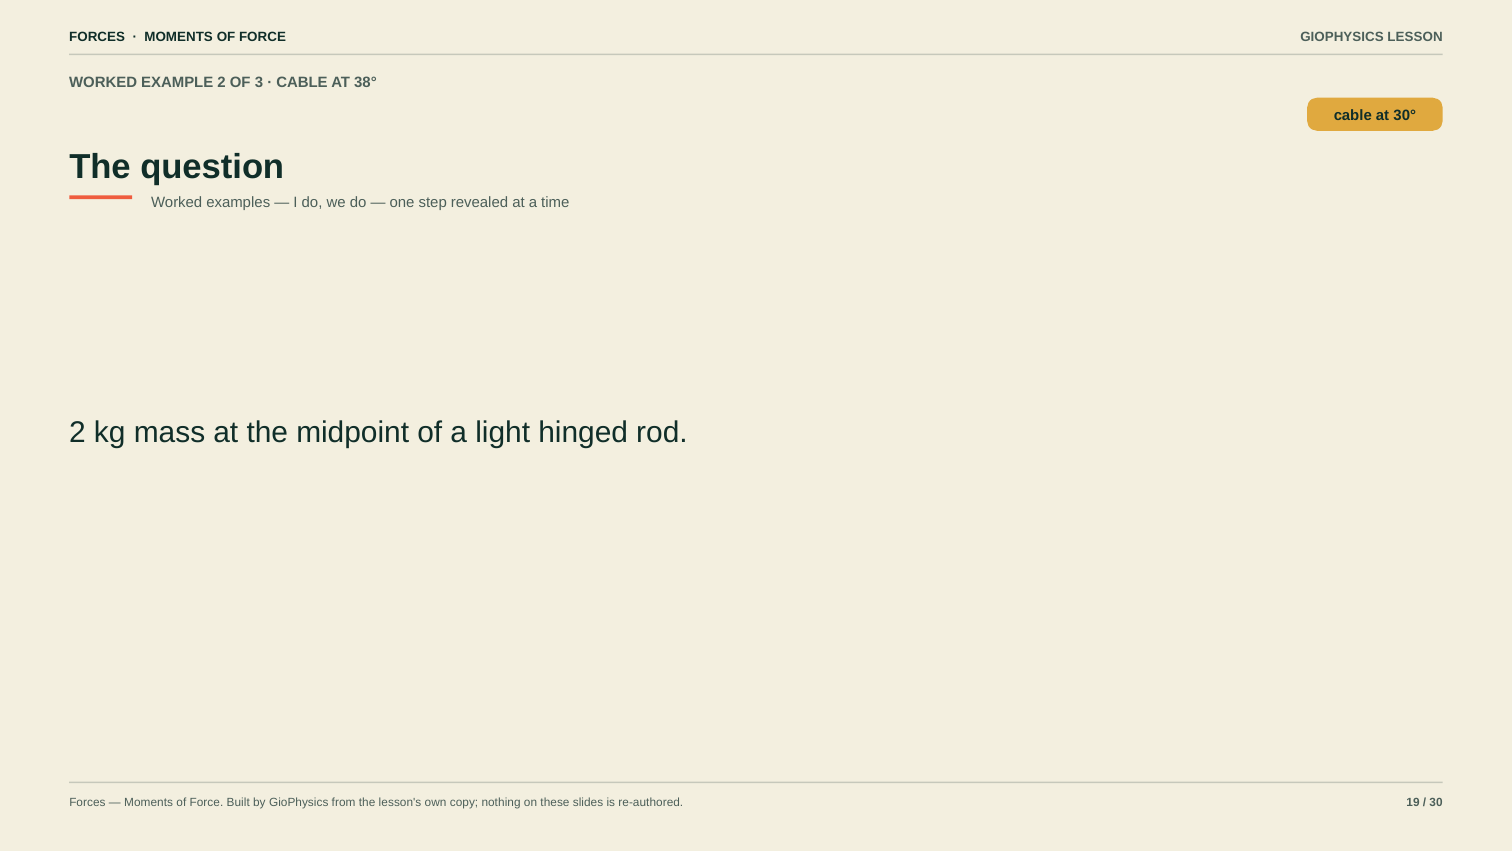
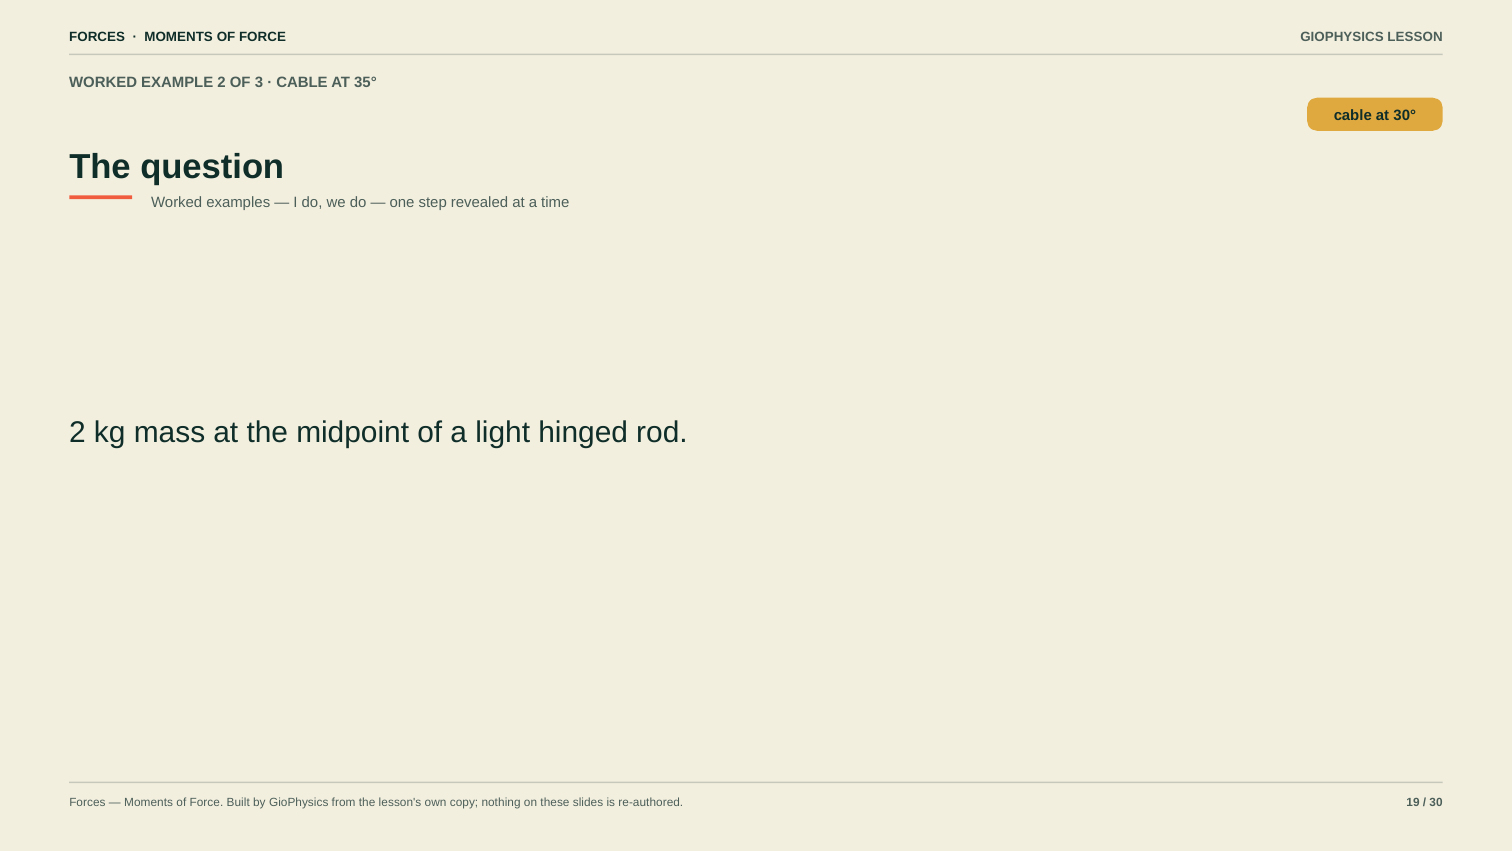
38°: 38° -> 35° (365, 82)
